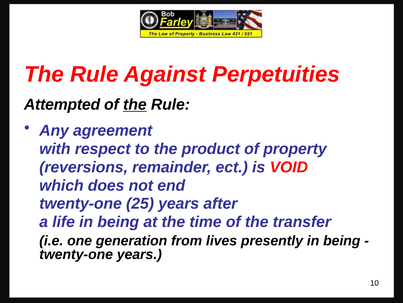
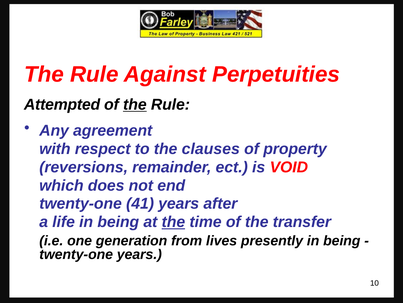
product: product -> clauses (211, 149)
25: 25 -> 41 (140, 203)
the underline: none -> present (173, 221)
